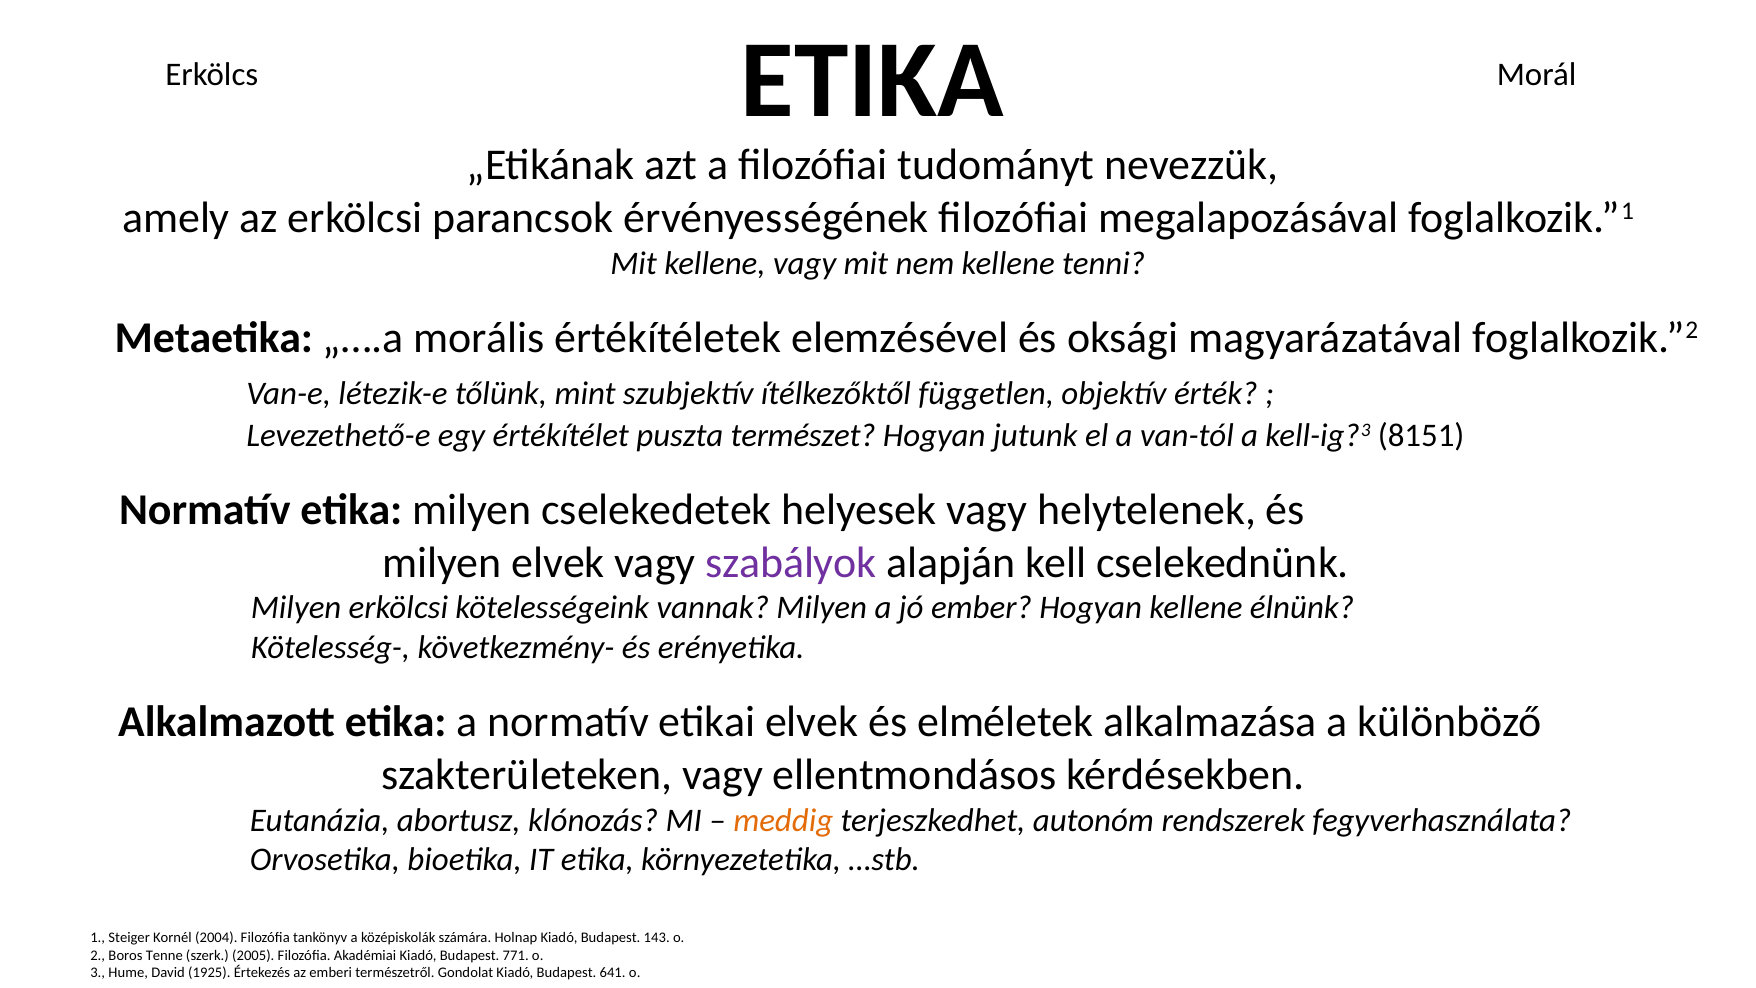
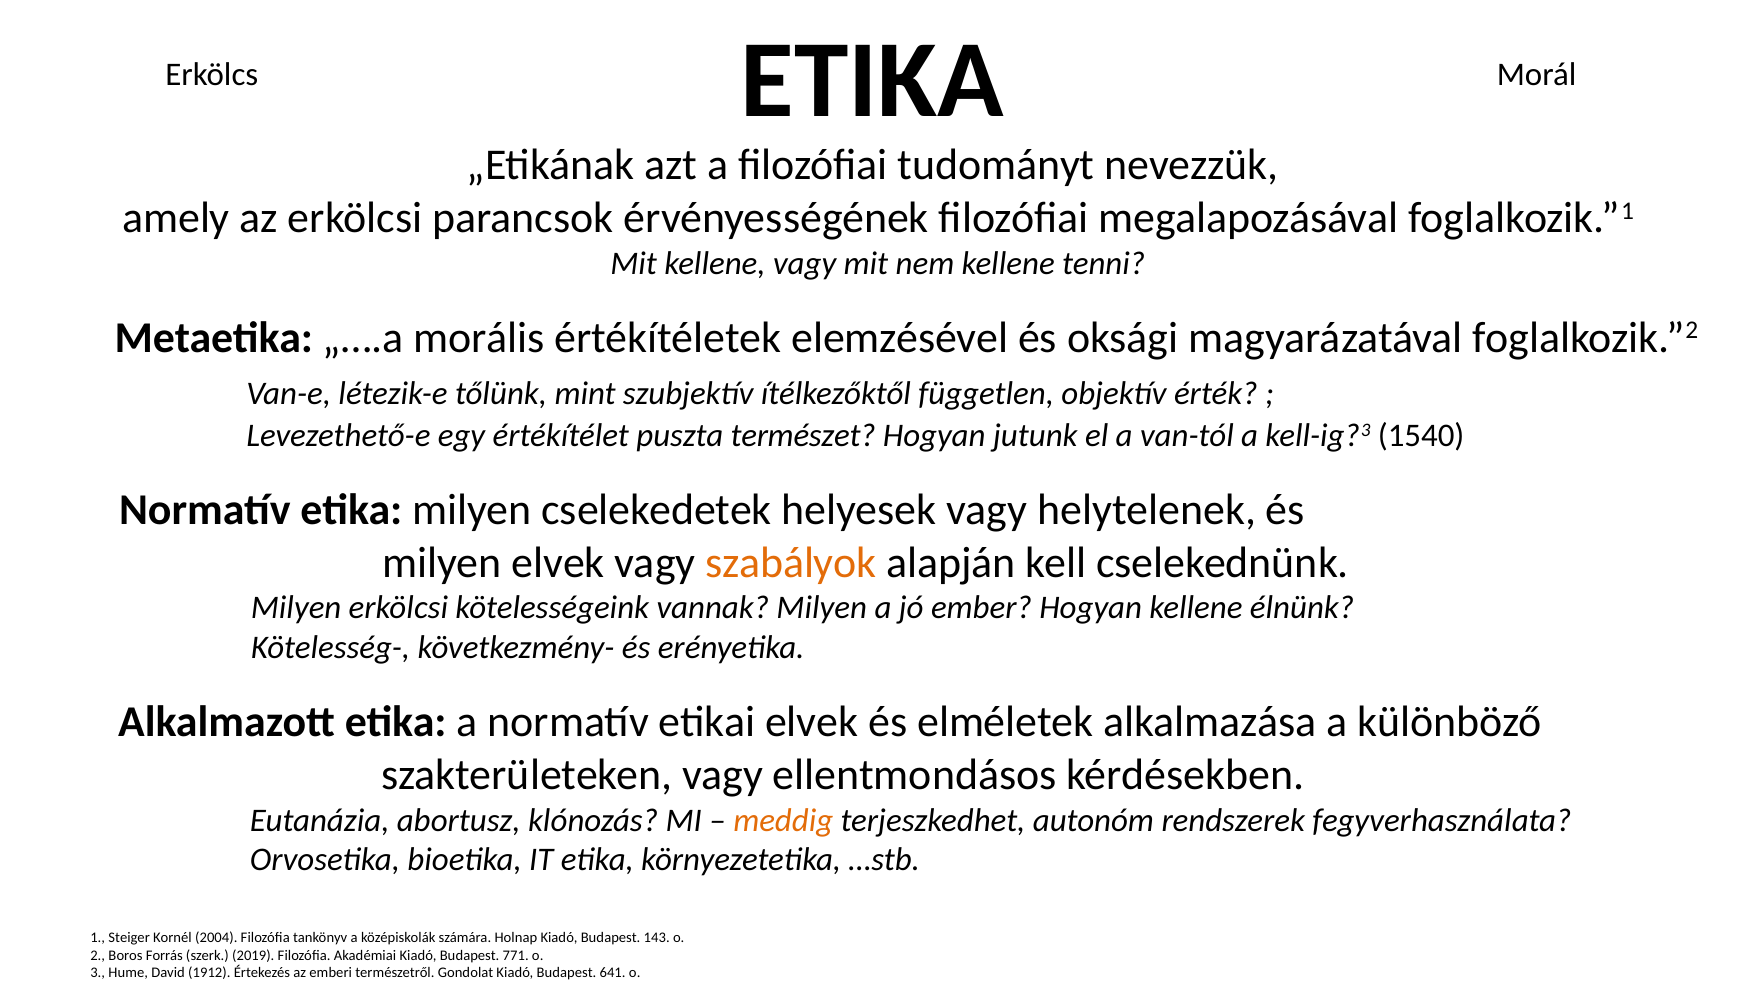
8151: 8151 -> 1540 (1421, 435)
szabályok colour: purple -> orange (791, 562)
Tenne: Tenne -> Forrás (164, 955)
2005: 2005 -> 2019 (253, 955)
1925: 1925 -> 1912 (209, 973)
